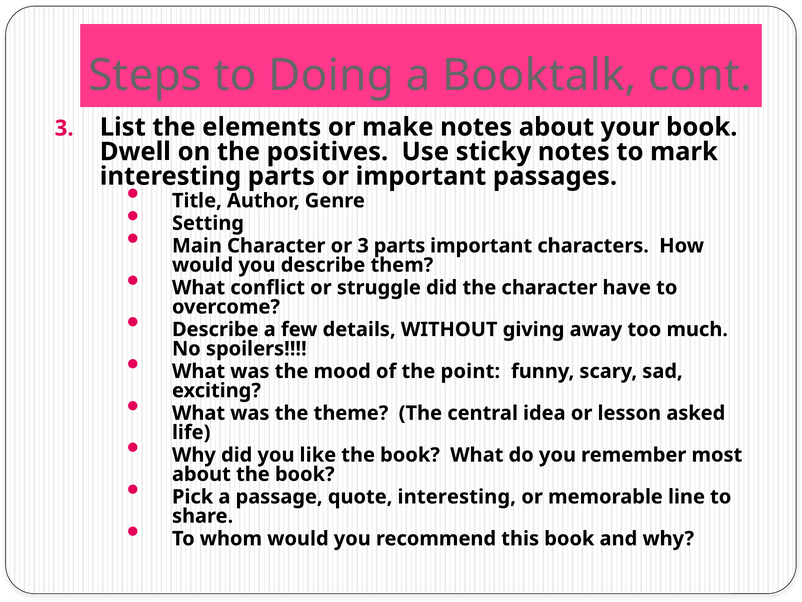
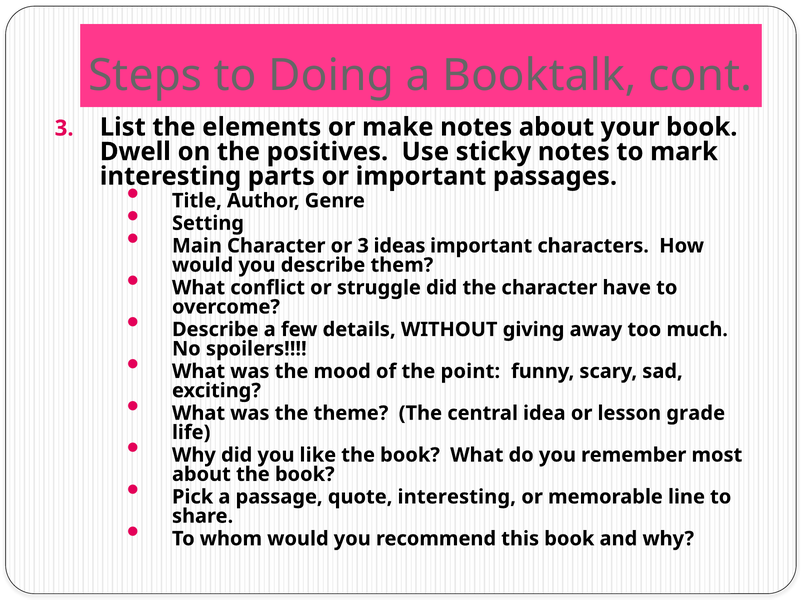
3 parts: parts -> ideas (400, 246)
asked: asked -> grade (696, 413)
